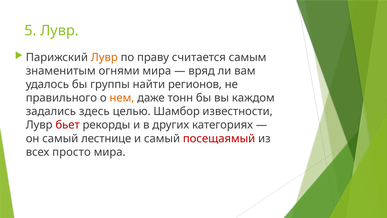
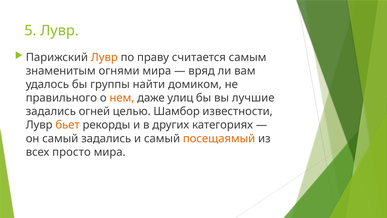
регионов: регионов -> домиком (195, 84)
тонн: тонн -> улиц (180, 98)
каждом: каждом -> лучшие (253, 98)
здесь: здесь -> огней (94, 111)
бьет colour: red -> orange (68, 125)
самый лестнице: лестнице -> задались (106, 138)
посещаямый colour: red -> orange (219, 138)
